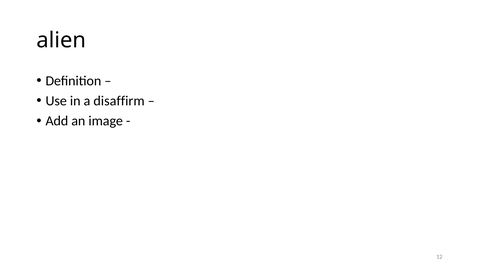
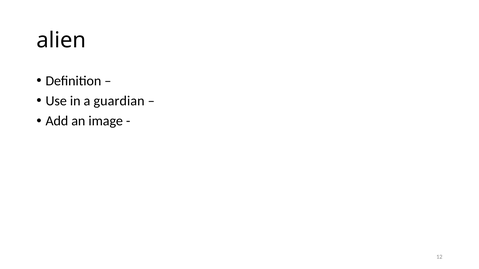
disaffirm: disaffirm -> guardian (119, 101)
